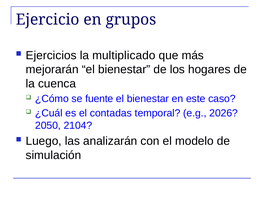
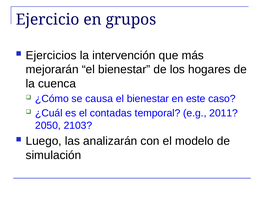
multiplicado: multiplicado -> intervención (124, 55)
fuente: fuente -> causa (99, 99)
2026: 2026 -> 2011 (224, 113)
2104: 2104 -> 2103 (78, 125)
